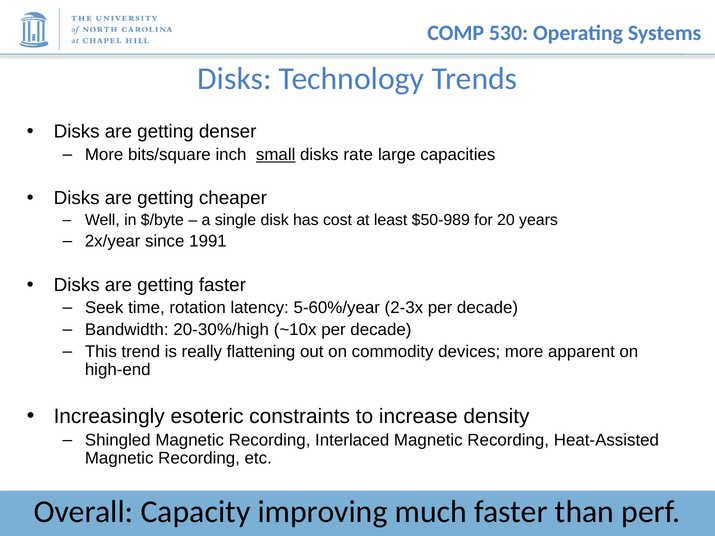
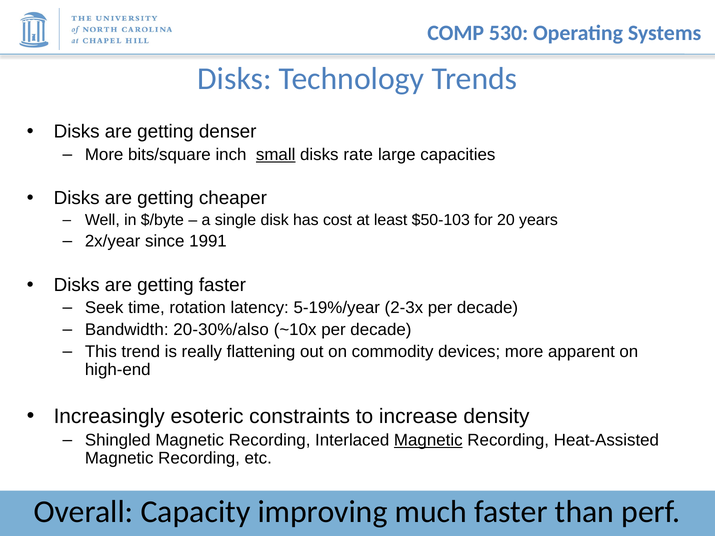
$50-989: $50-989 -> $50-103 (441, 220)
5-60%/year: 5-60%/year -> 5-19%/year (337, 308)
20-30%/high: 20-30%/high -> 20-30%/also (221, 330)
Magnetic underline: none -> present (428, 440)
